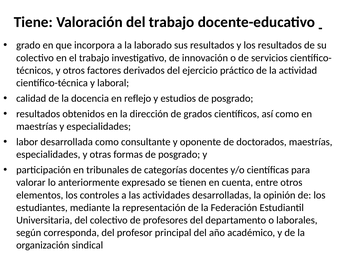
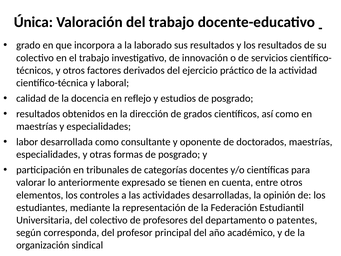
Tiene: Tiene -> Única (33, 22)
laborales: laborales -> patentes (297, 220)
